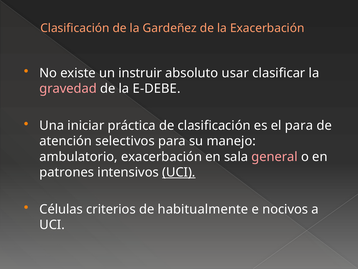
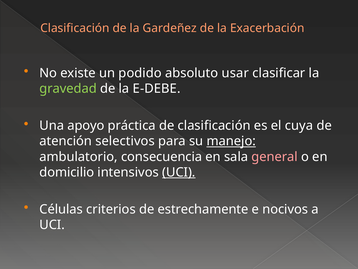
instruir: instruir -> podido (140, 73)
gravedad colour: pink -> light green (68, 88)
iniciar: iniciar -> apoyo (86, 125)
el para: para -> cuya (299, 125)
manejo underline: none -> present (231, 141)
ambulatorio exacerbación: exacerbación -> consecuencia (162, 156)
patrones: patrones -> domicilio (67, 172)
habitualmente: habitualmente -> estrechamente (203, 209)
